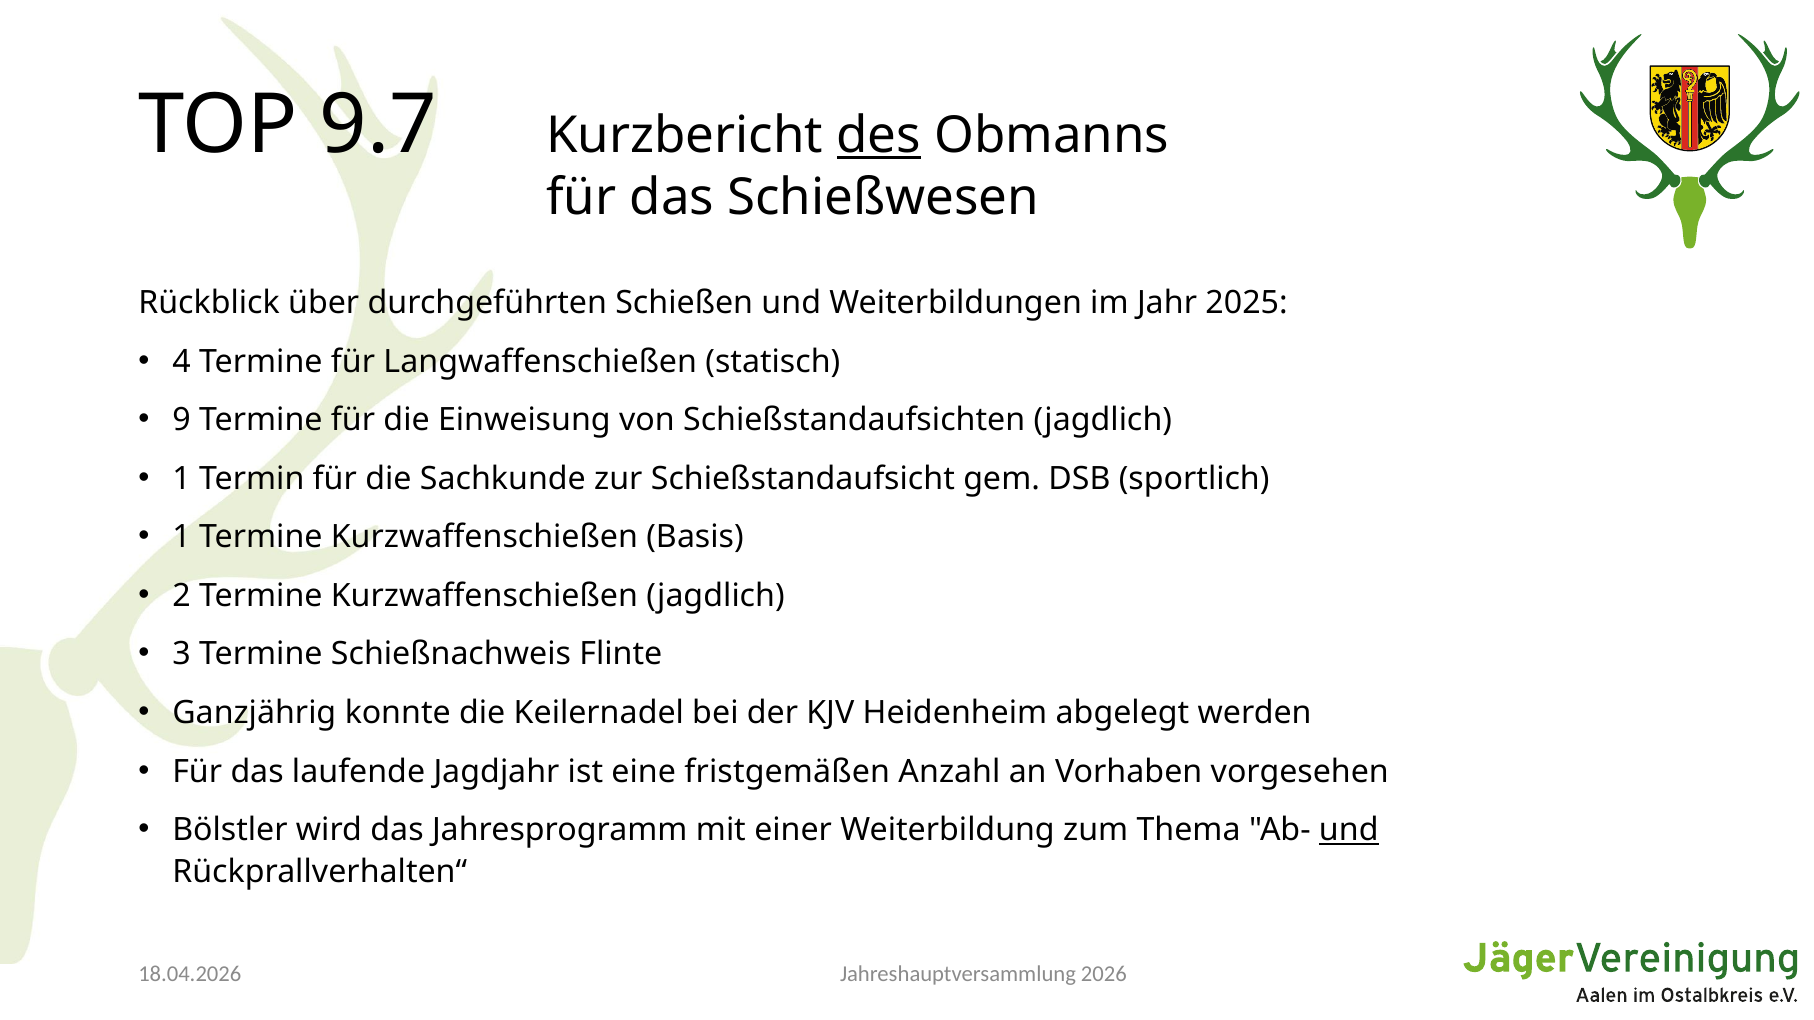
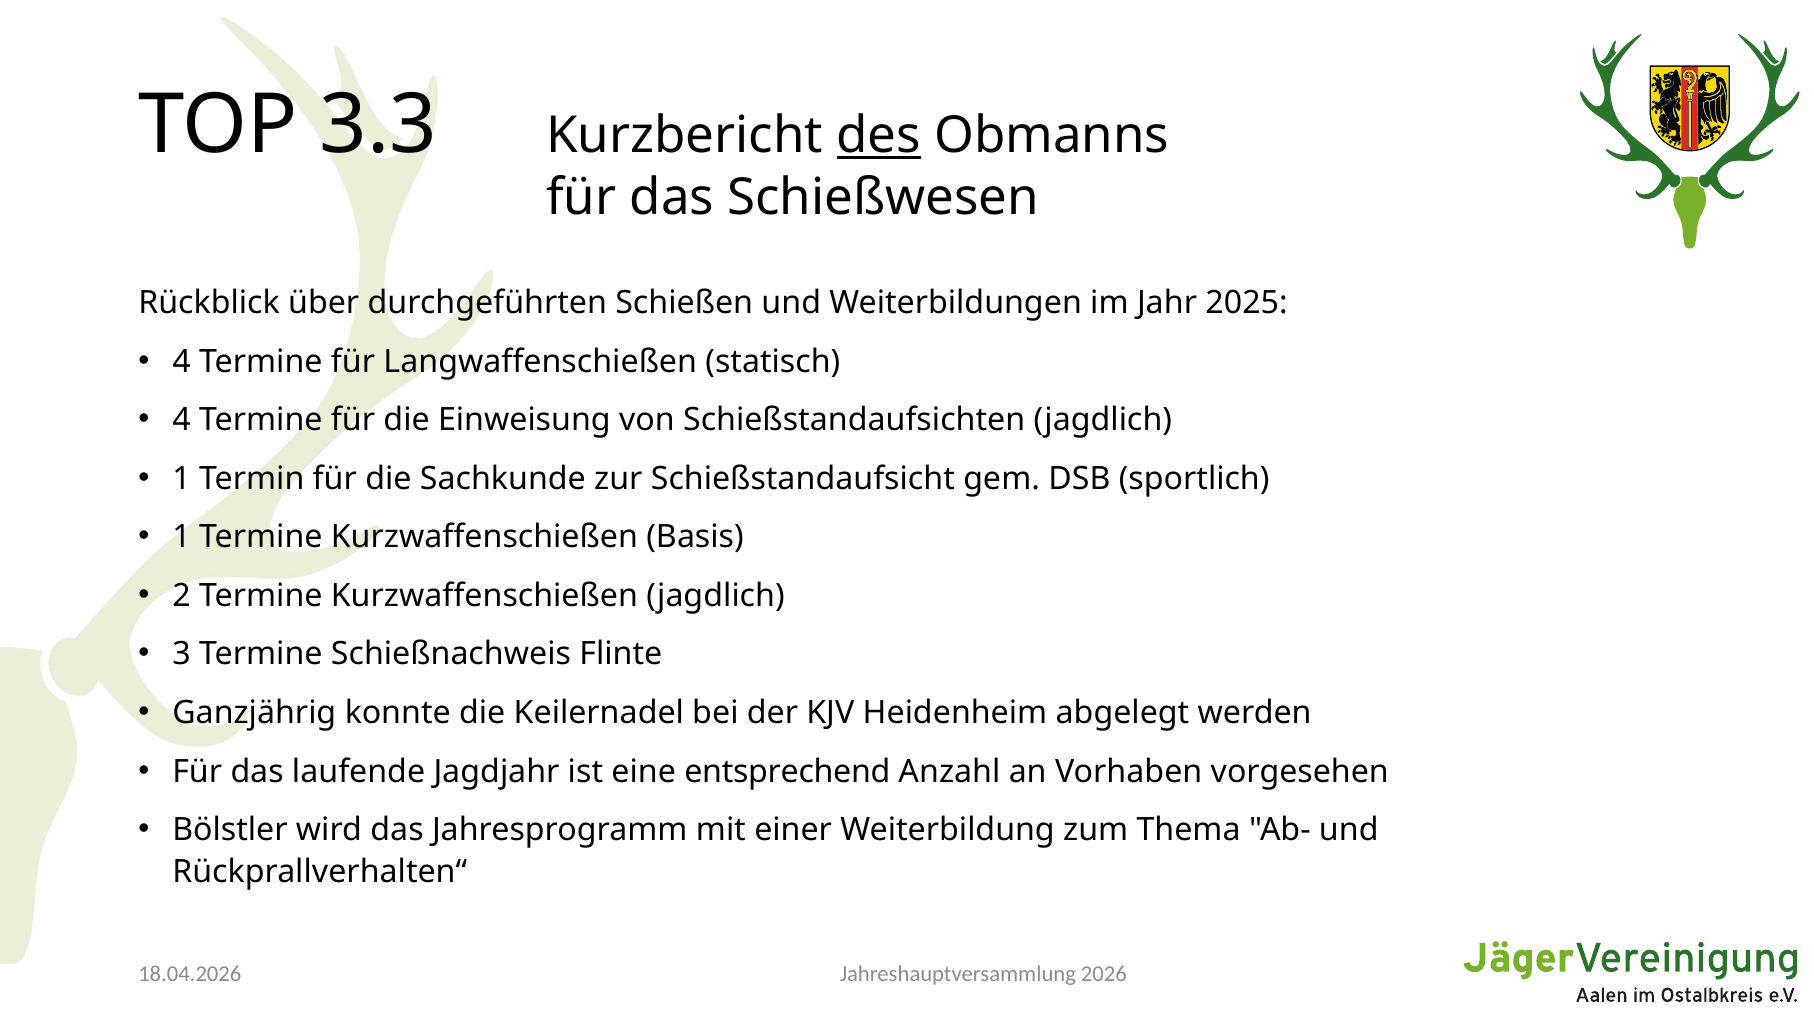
9.7: 9.7 -> 3.3 (378, 125)
9: 9 -> 4 (182, 420)
fristgemäßen: fristgemäßen -> entsprechend (787, 772)
und underline: present -> none (1349, 830)
